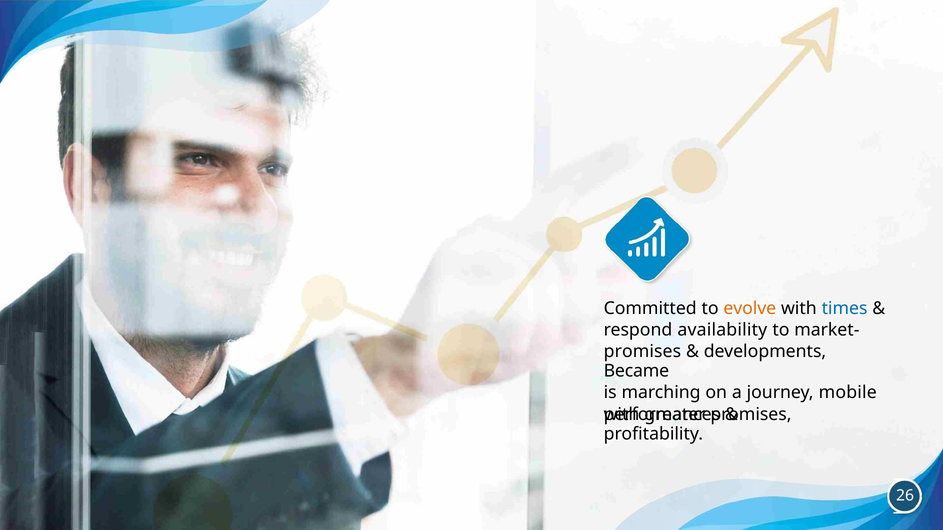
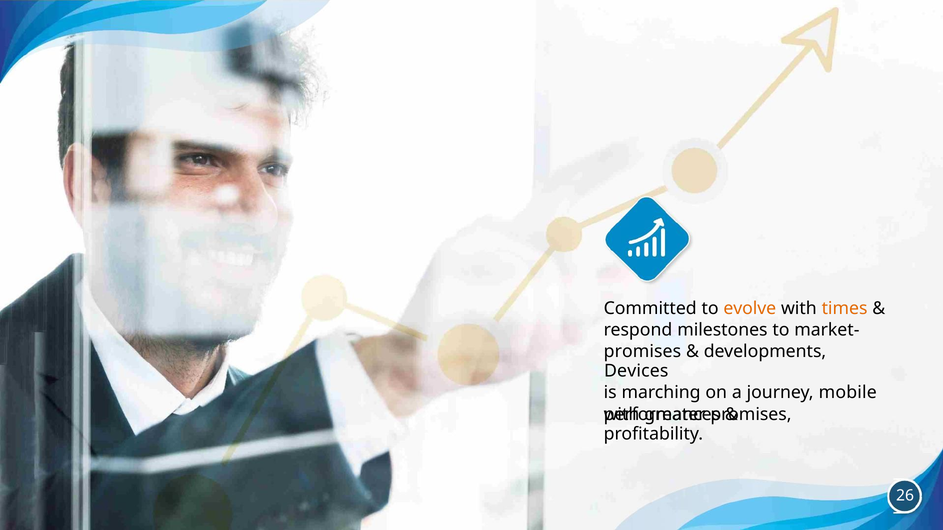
times colour: blue -> orange (845, 309)
availability: availability -> milestones (722, 330)
Became: Became -> Devices (636, 371)
